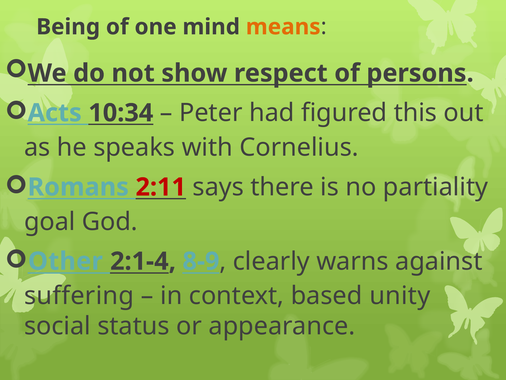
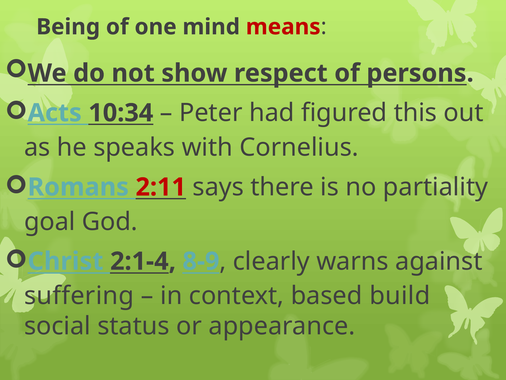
means colour: orange -> red (283, 27)
Other: Other -> Christ (65, 261)
unity: unity -> build (400, 296)
